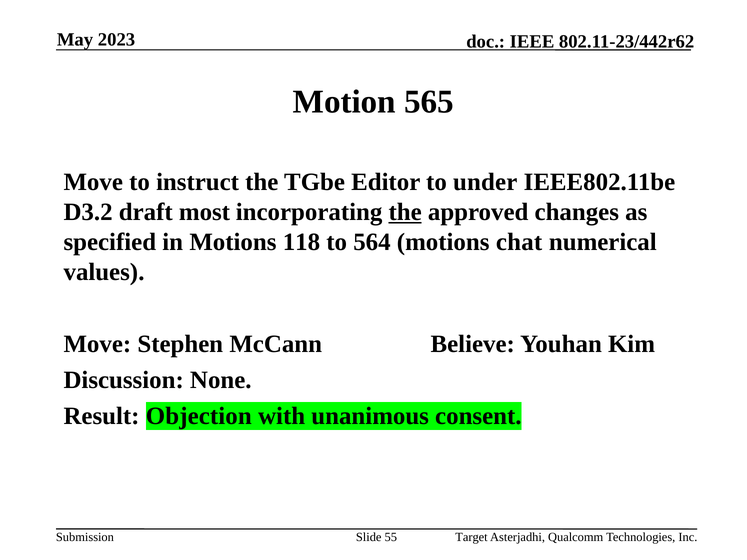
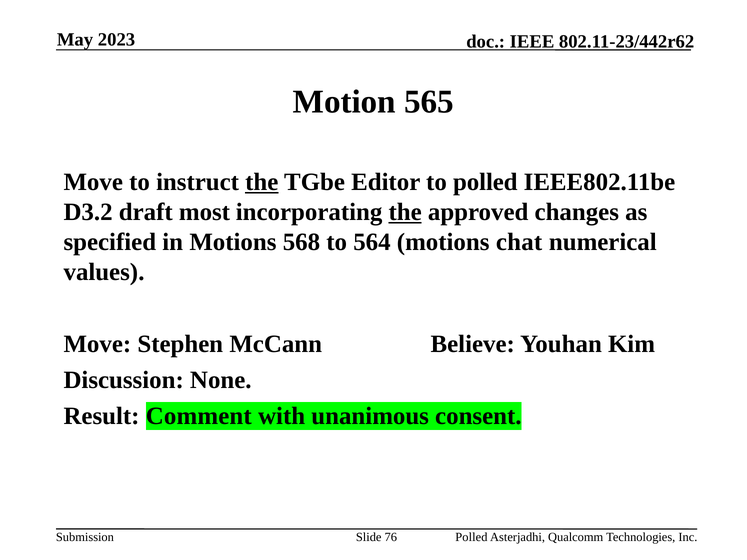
the underline: none -> present (262, 182)
to under: under -> polled (485, 182)
118: 118 -> 568 (301, 242)
Objection: Objection -> Comment (199, 416)
55: 55 -> 76 (391, 537)
Target: Target -> Polled (471, 537)
